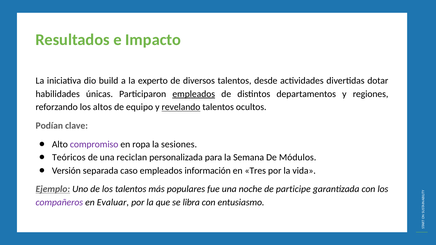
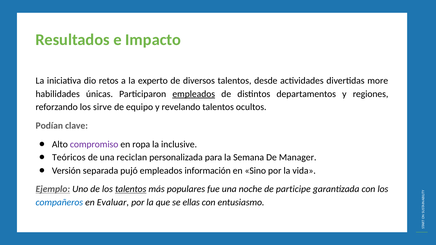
build: build -> retos (109, 81)
dotar: dotar -> more (378, 81)
altos: altos -> sirve (102, 107)
revelando underline: present -> none (181, 107)
sesiones: sesiones -> inclusive (179, 144)
Módulos: Módulos -> Manager (298, 158)
caso: caso -> pujó (129, 171)
Tres: Tres -> Sino (255, 171)
talentos underline: none -> present (131, 189)
compañeros colour: purple -> blue (59, 202)
libra: libra -> ellas (191, 202)
